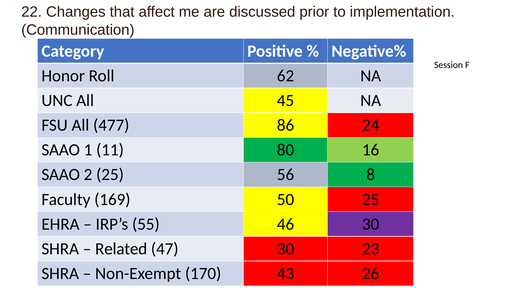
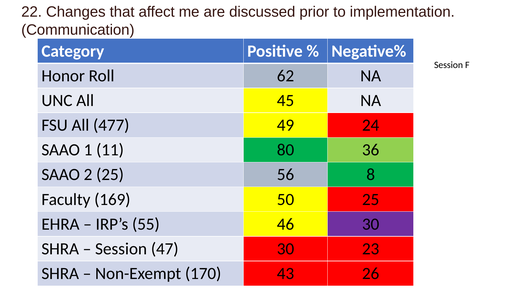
86: 86 -> 49 (286, 125)
16: 16 -> 36 (371, 150)
Related: Related -> Session (121, 248)
